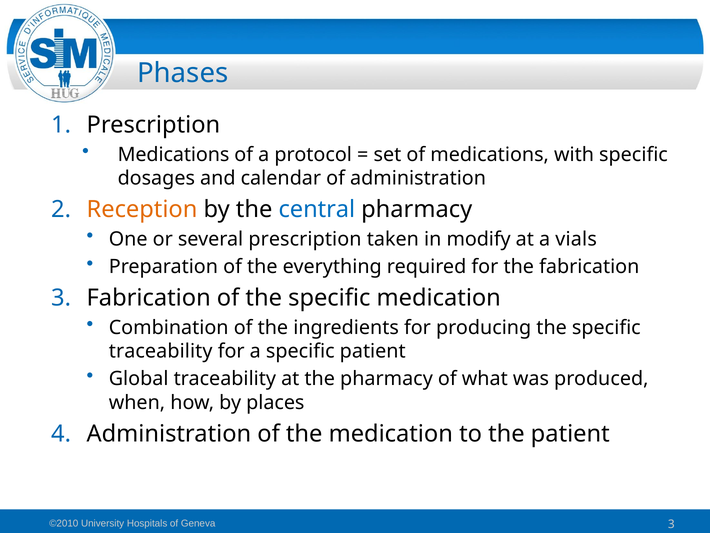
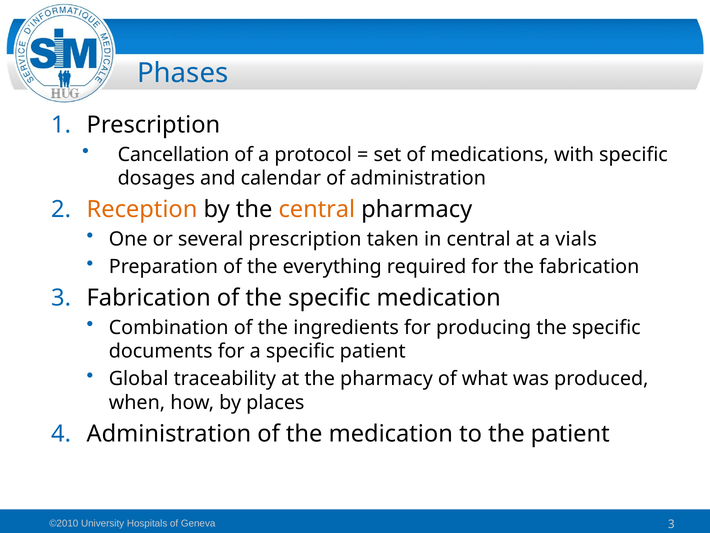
Medications: Medications -> Cancellation (174, 154)
central colour: blue -> orange (317, 209)
in modify: modify -> central (479, 239)
traceability: traceability -> documents (161, 351)
